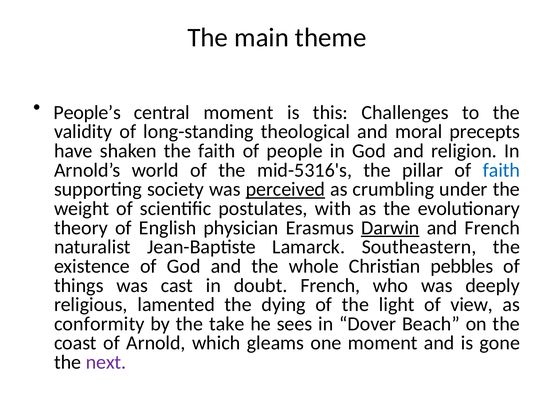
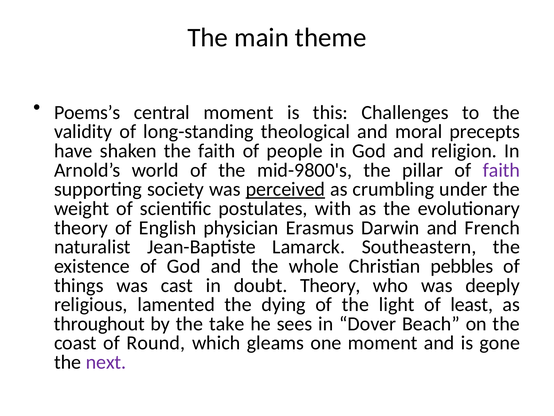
People’s: People’s -> Poems’s (87, 112)
mid-5316's: mid-5316's -> mid-9800's (305, 170)
faith colour: blue -> purple (501, 170)
Darwin underline: present -> none (390, 227)
doubt French: French -> Theory (330, 285)
view: view -> least (472, 304)
conformity: conformity -> throughout (99, 323)
Arnold: Arnold -> Round (156, 343)
